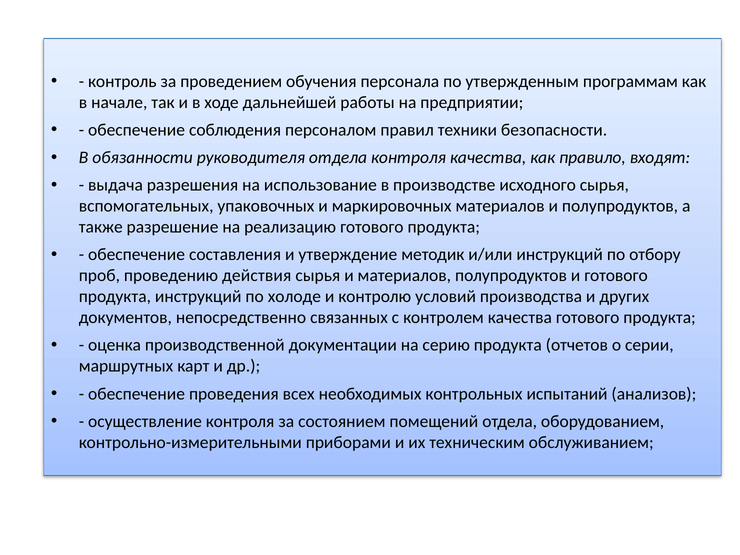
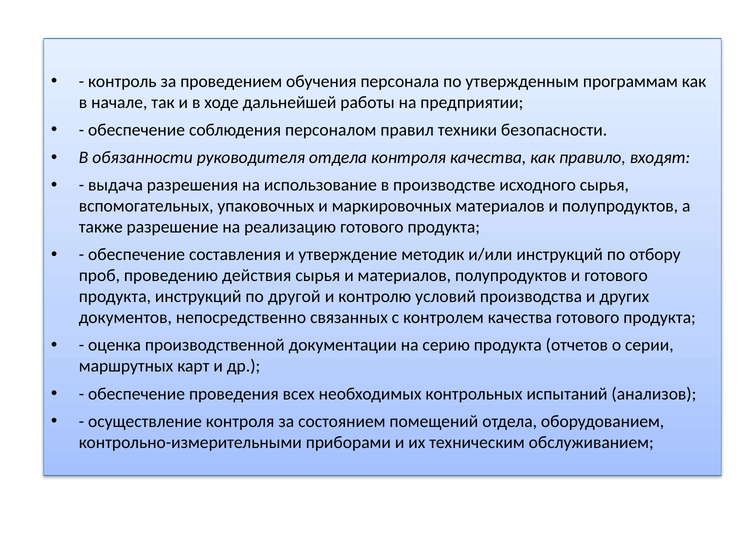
холоде: холоде -> другой (294, 297)
